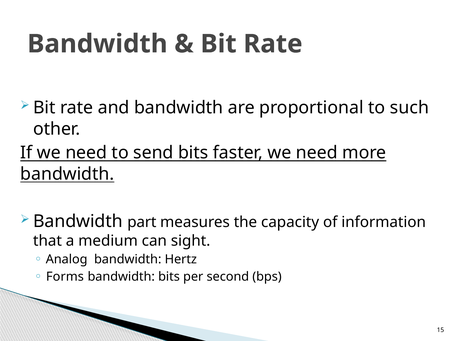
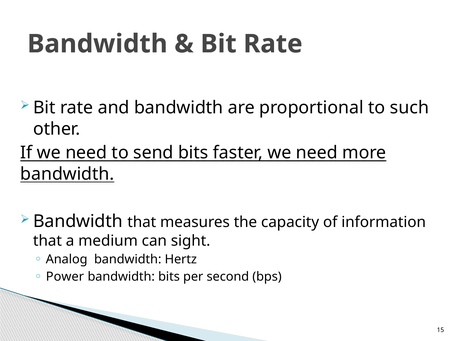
Bandwidth part: part -> that (142, 222)
Forms: Forms -> Power (65, 277)
